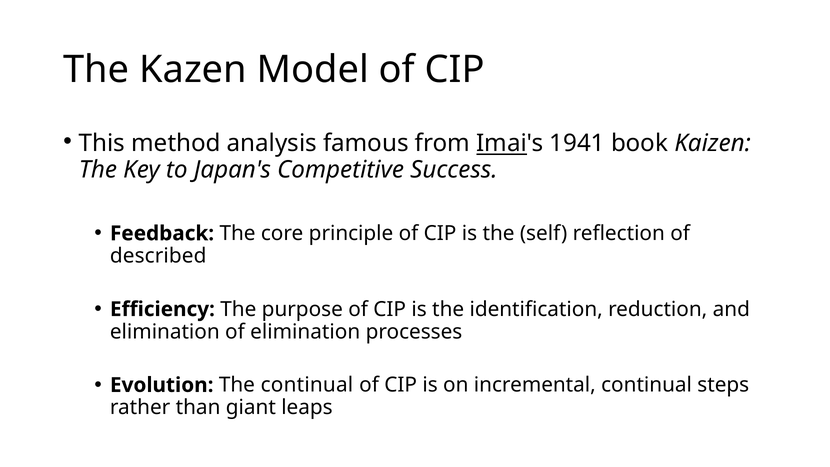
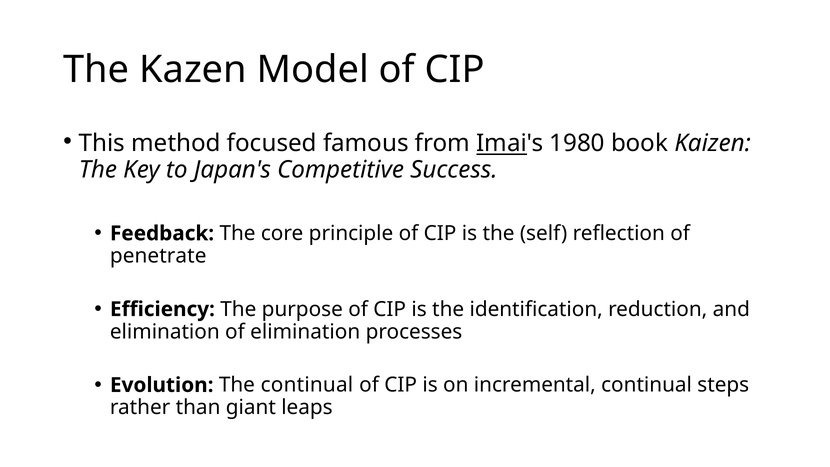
analysis: analysis -> focused (272, 143)
1941: 1941 -> 1980 (577, 143)
described: described -> penetrate (158, 256)
